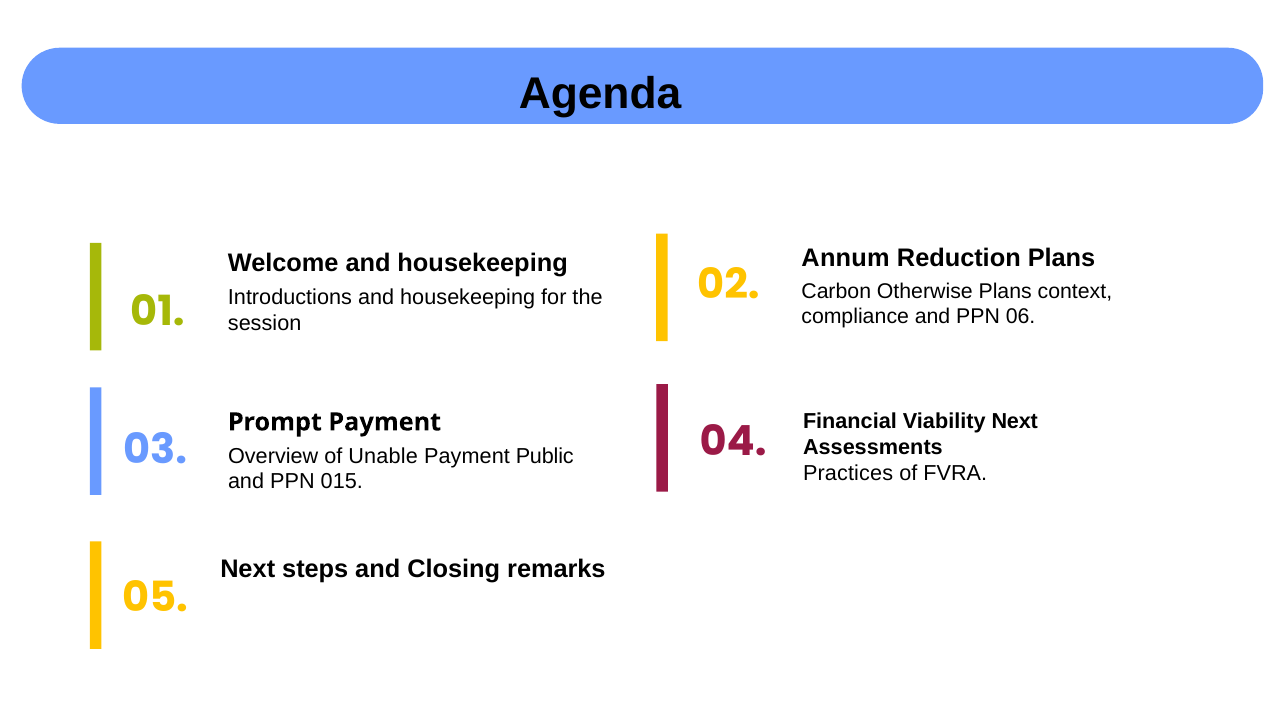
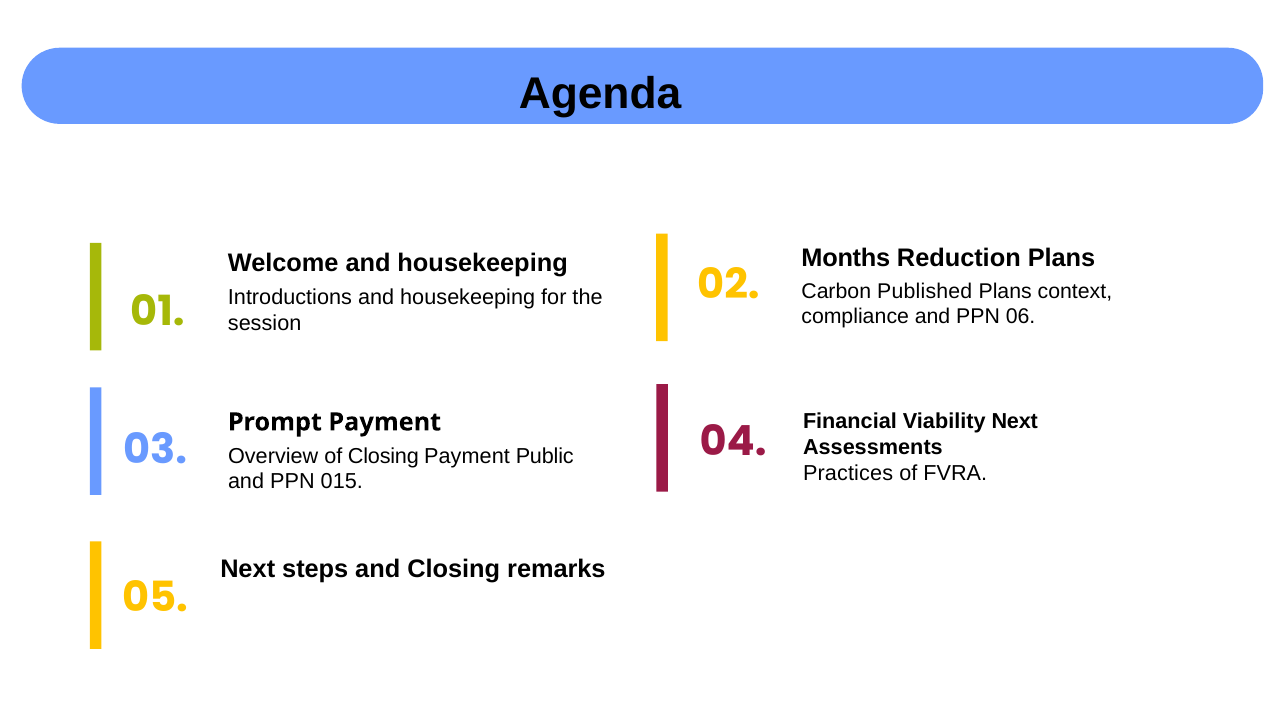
Annum: Annum -> Months (846, 258)
Otherwise: Otherwise -> Published (925, 291)
of Unable: Unable -> Closing (383, 456)
